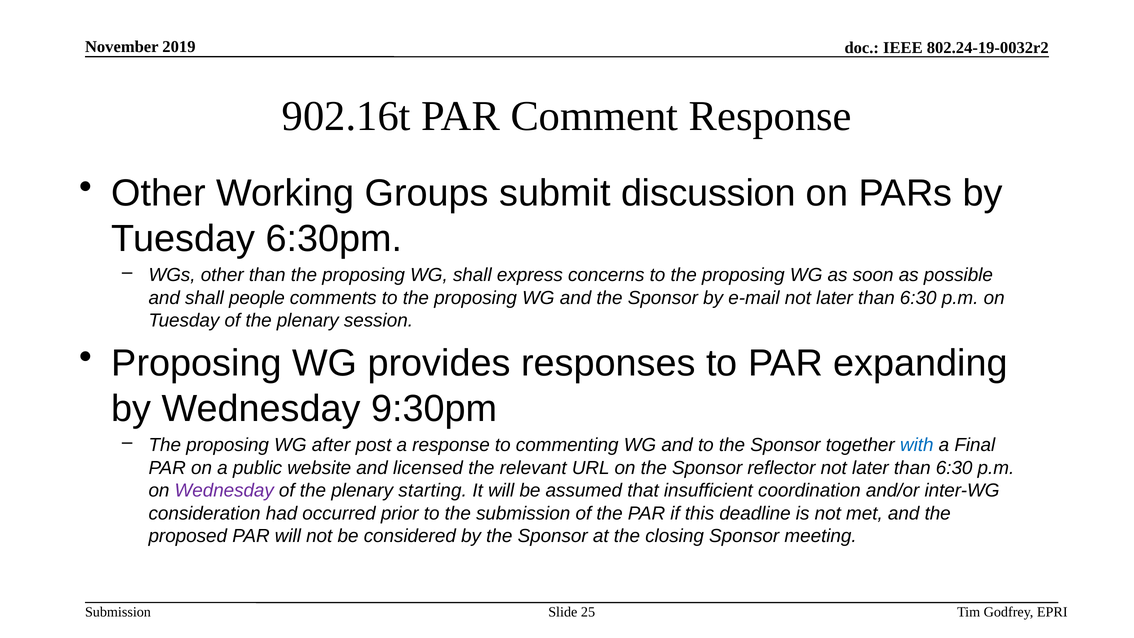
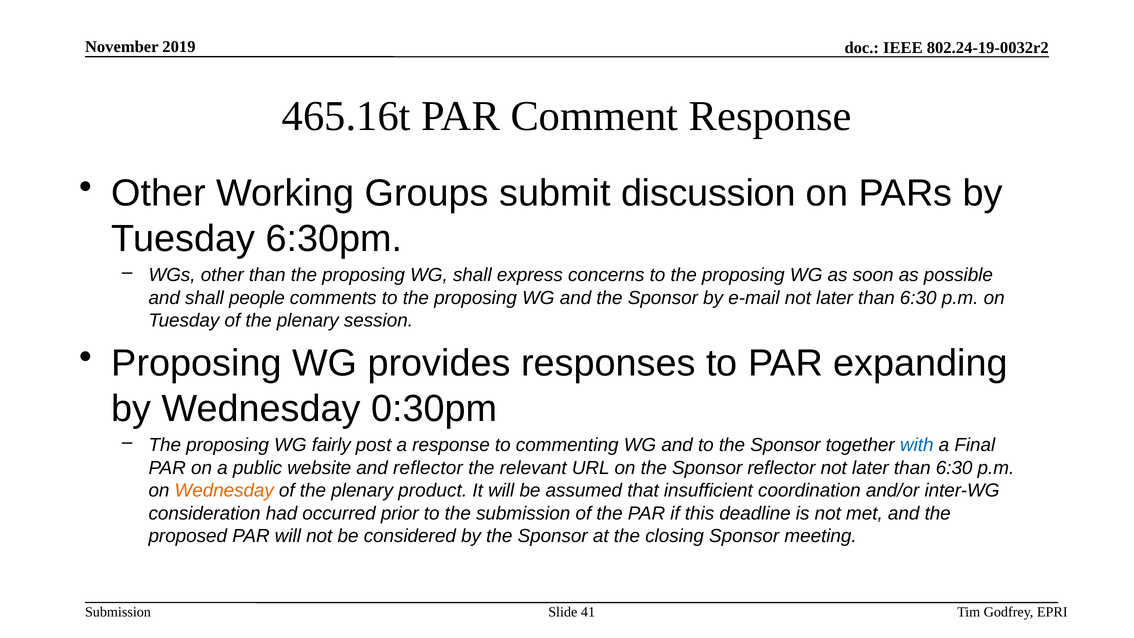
902.16t: 902.16t -> 465.16t (346, 116)
9:30pm: 9:30pm -> 0:30pm (434, 409)
after: after -> fairly (331, 445)
and licensed: licensed -> reflector (428, 468)
Wednesday colour: purple -> orange (224, 491)
starting: starting -> product (433, 491)
25: 25 -> 41 (588, 612)
